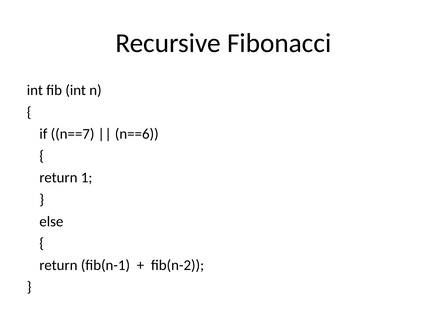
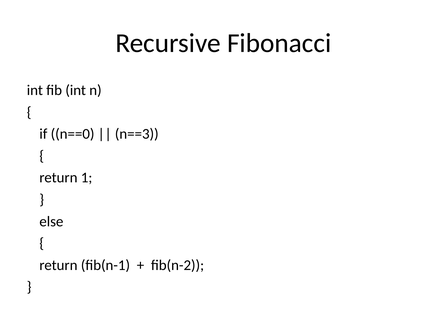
n==7: n==7 -> n==0 (73, 134)
n==6: n==6 -> n==3 (137, 134)
